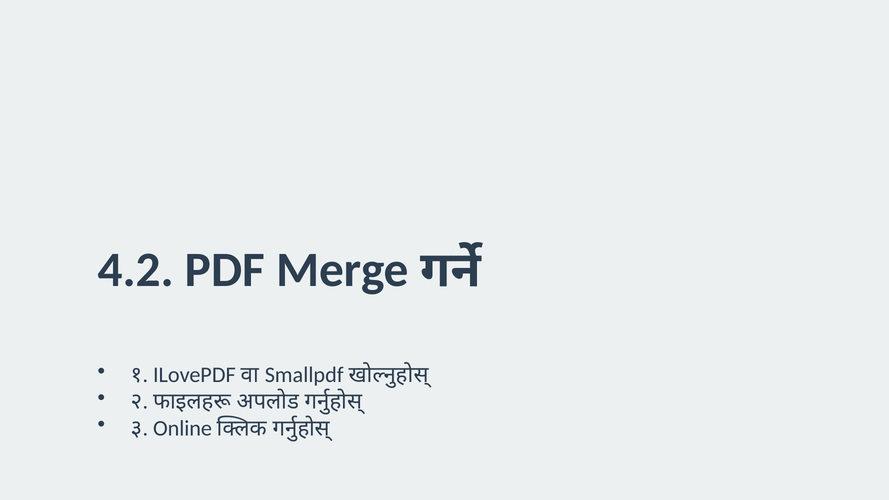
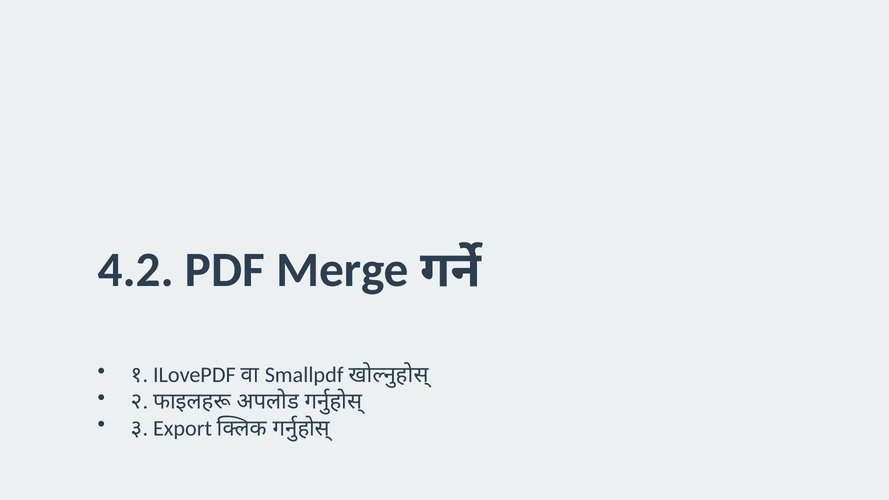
Online: Online -> Export (182, 428)
